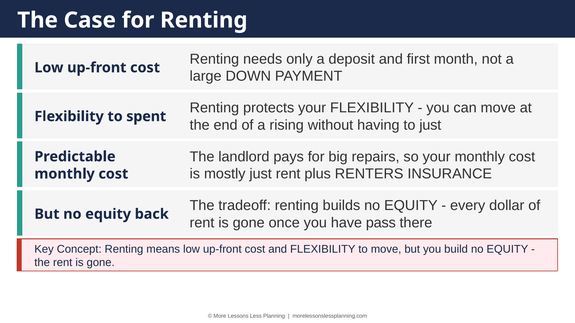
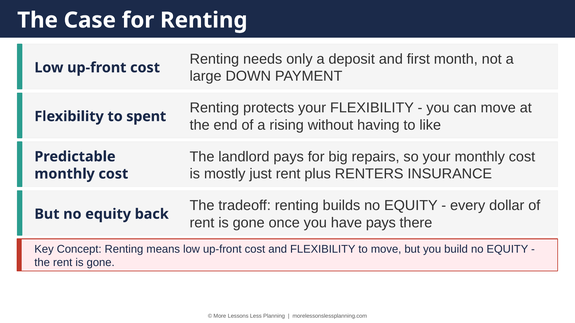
to just: just -> like (430, 125)
have pass: pass -> pays (381, 223)
